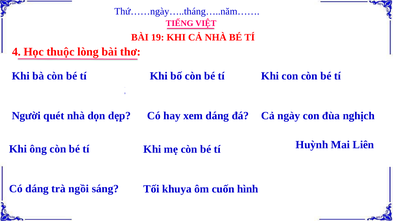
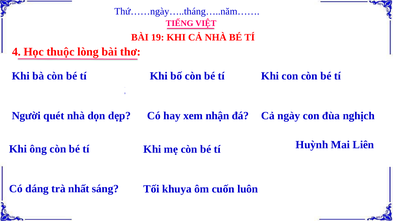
xem dáng: dáng -> nhận (217, 116)
trà ngồi: ngồi -> nhất (79, 189)
hình: hình -> luôn (248, 189)
